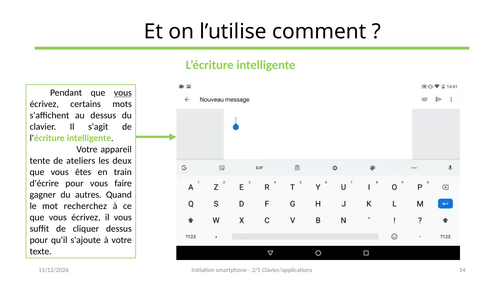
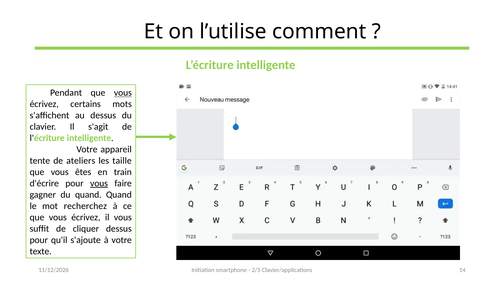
deux: deux -> taille (122, 161)
vous underline: none -> present (99, 184)
du autres: autres -> quand (88, 195)
